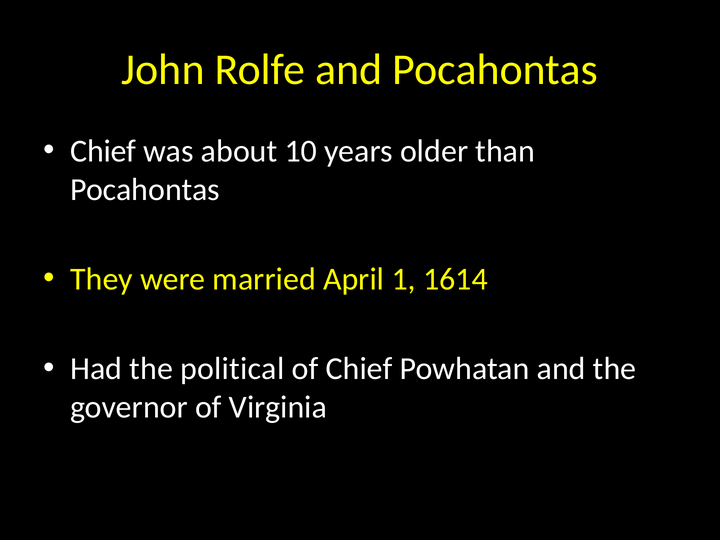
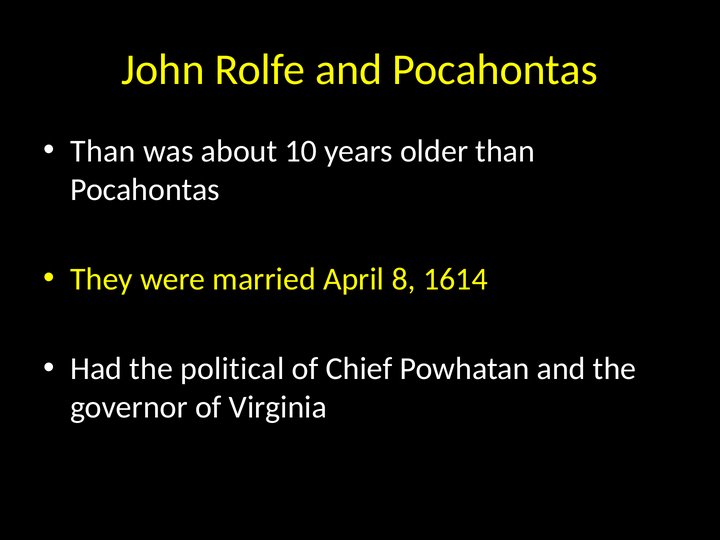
Chief: Chief -> Than (103, 151)
1: 1 -> 8 (404, 279)
